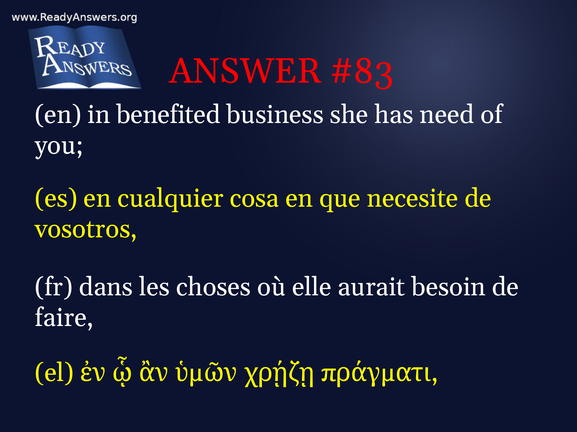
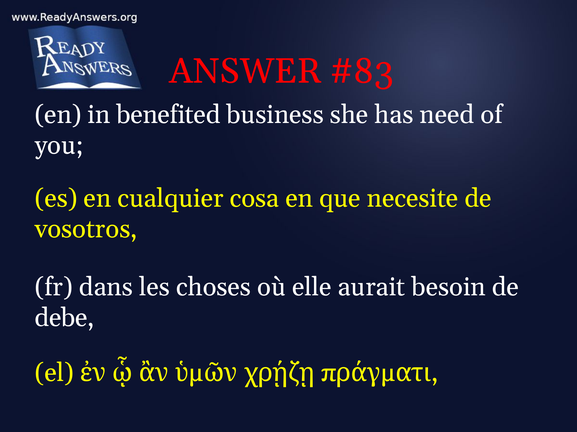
faire: faire -> debe (64, 318)
